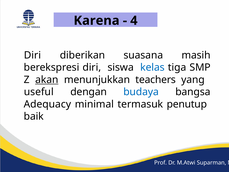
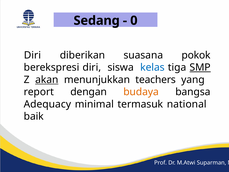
Karena: Karena -> Sedang (97, 21)
4: 4 -> 0 (134, 21)
masih: masih -> pokok (196, 55)
SMP underline: none -> present (200, 67)
useful: useful -> report (39, 92)
budaya colour: blue -> orange (141, 92)
penutup: penutup -> national (187, 104)
